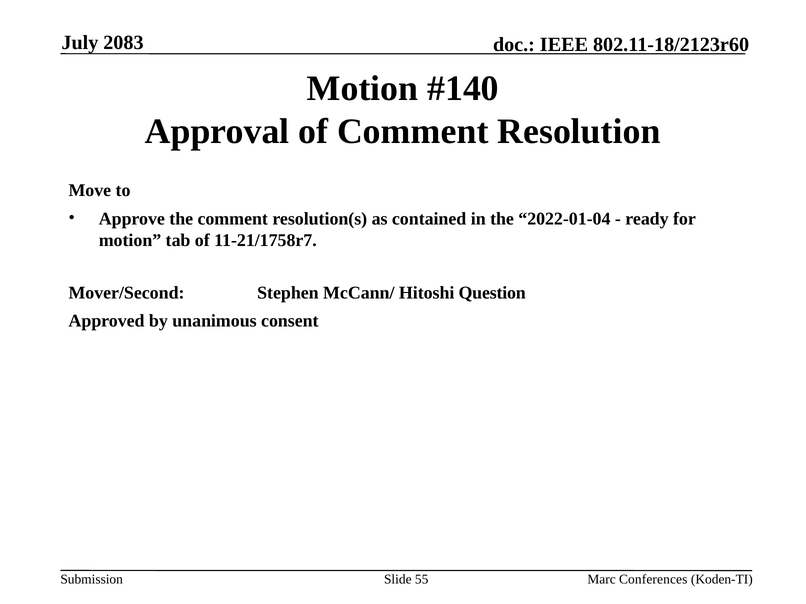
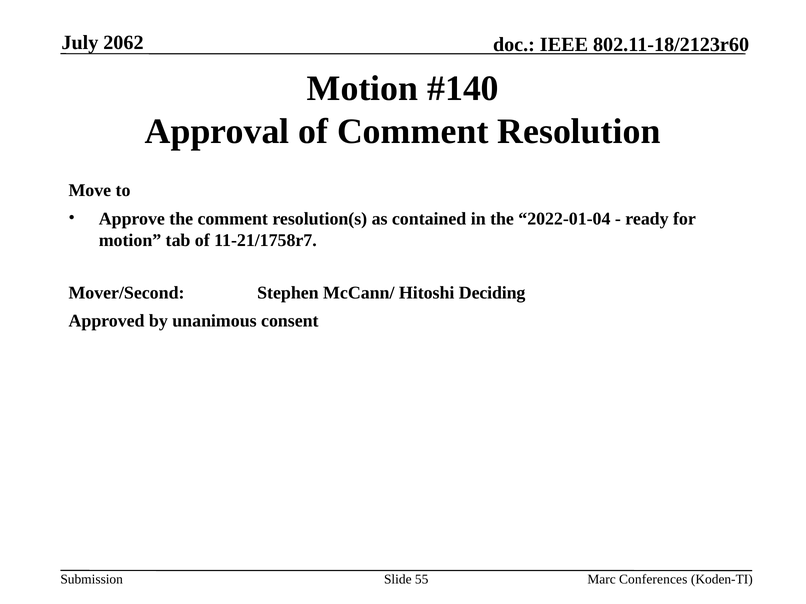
2083: 2083 -> 2062 (123, 43)
Question: Question -> Deciding (492, 293)
